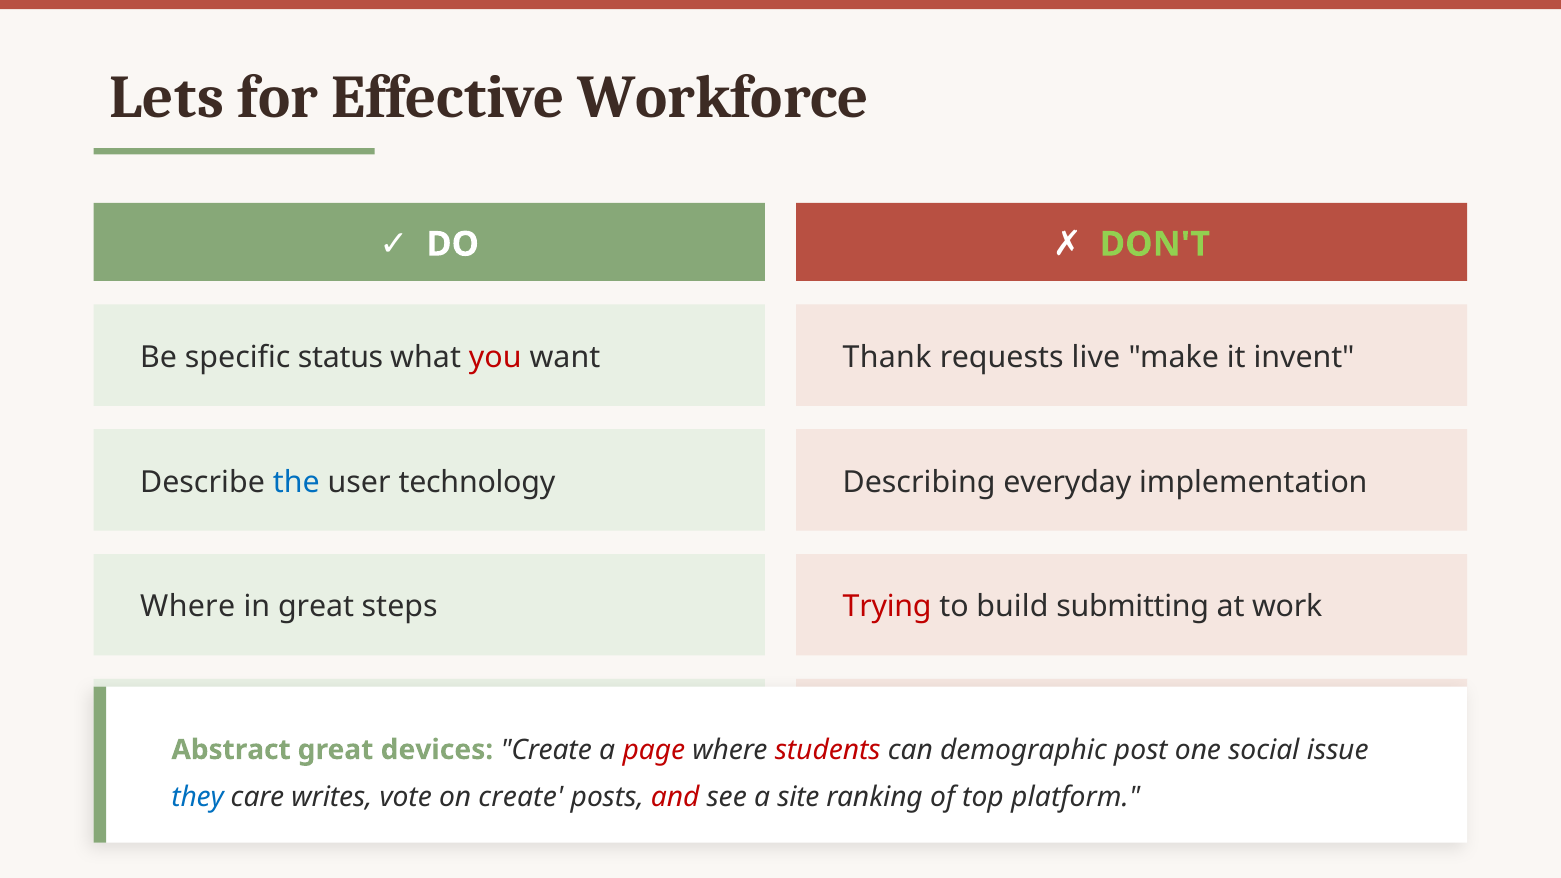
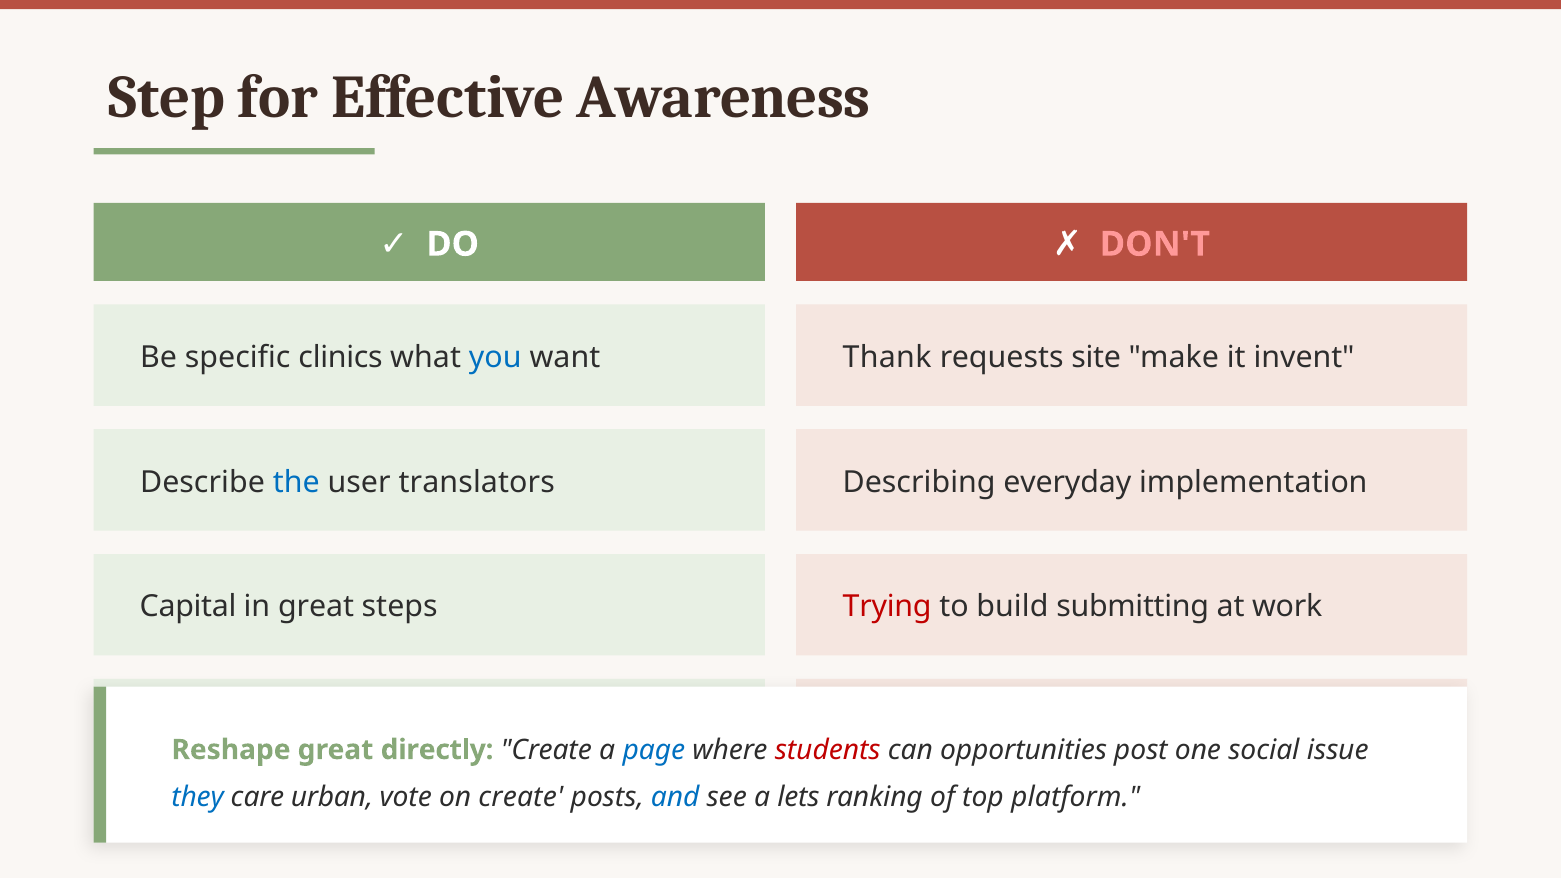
Lets: Lets -> Step (167, 98)
Workforce: Workforce -> Awareness (723, 98)
DON'T colour: light green -> pink (1155, 244)
status: status -> clinics (341, 357)
you colour: red -> blue (495, 357)
live: live -> site (1096, 357)
technology: technology -> translators (477, 482)
Where: Where -> Capital (188, 607)
Abstract: Abstract -> Reshape (231, 750)
devices: devices -> directly (437, 750)
page colour: red -> blue (654, 750)
demographic: demographic -> opportunities (1024, 750)
writes: writes -> urban (332, 797)
and colour: red -> blue (675, 797)
site: site -> lets (798, 797)
